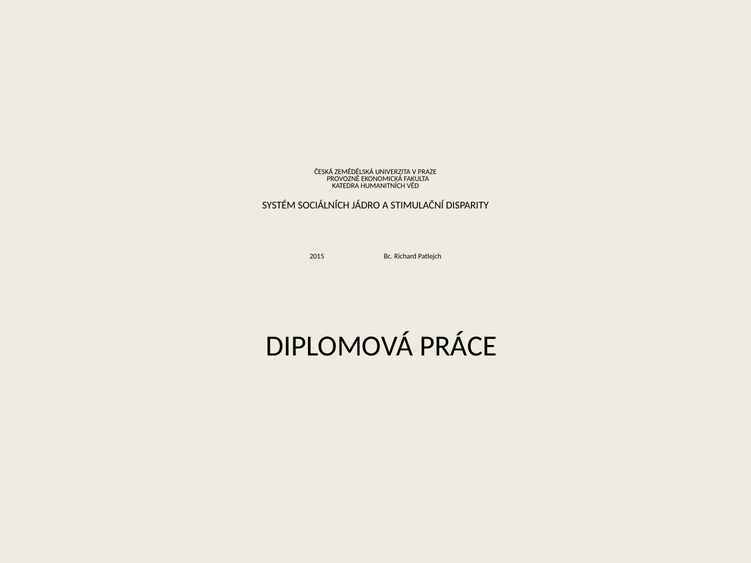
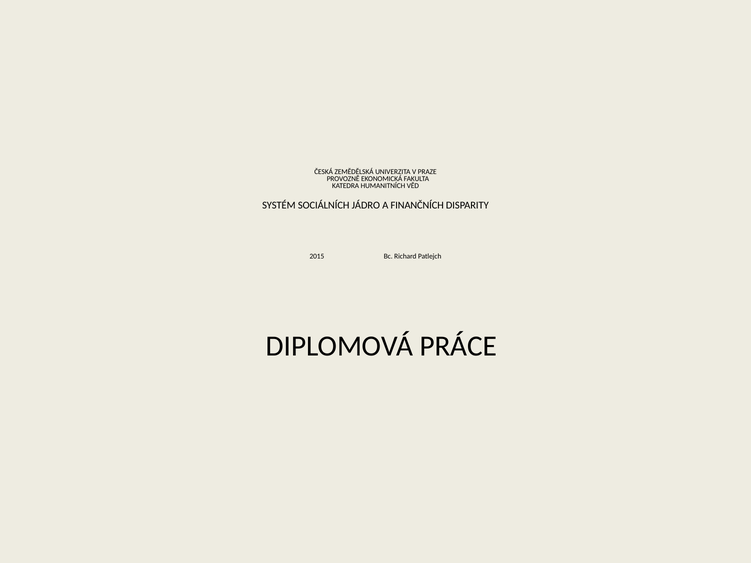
STIMULAČNÍ: STIMULAČNÍ -> FINANČNÍCH (417, 205)
